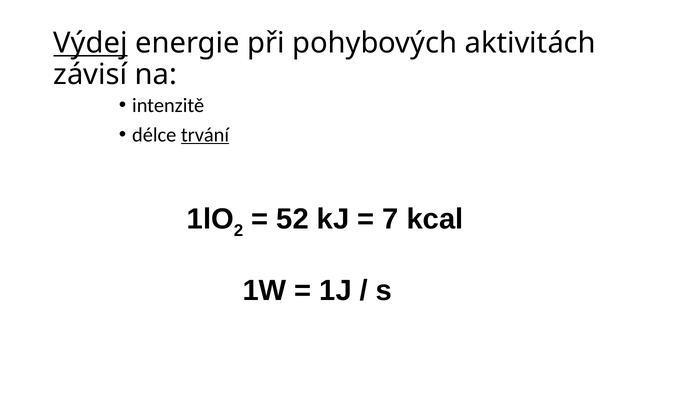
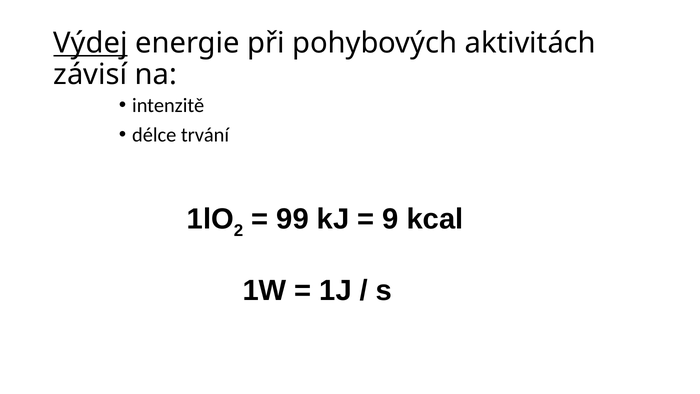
trvání underline: present -> none (205, 135)
52: 52 -> 99 (293, 219)
7: 7 -> 9 (391, 219)
